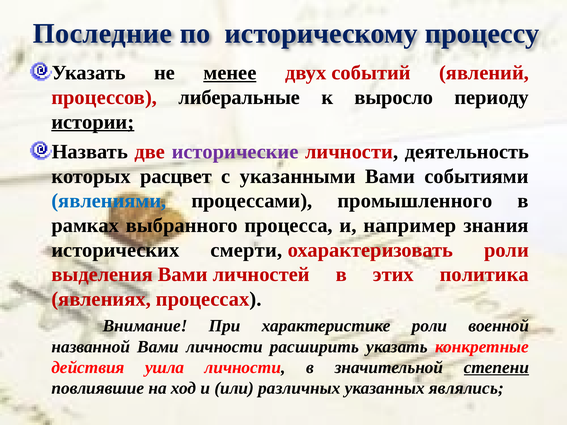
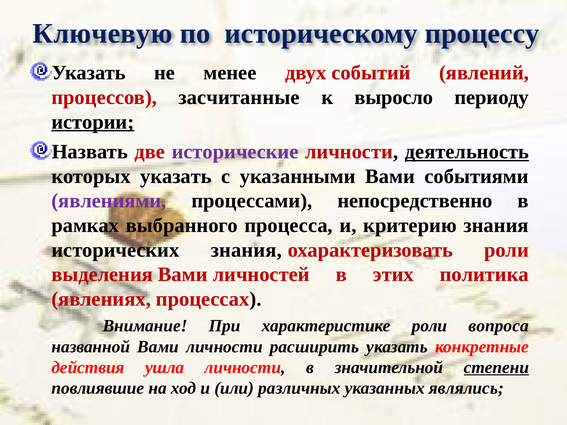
Последние: Последние -> Ключевую (102, 34)
менее underline: present -> none (230, 73)
либеральные: либеральные -> засчитанные (239, 97)
деятельность underline: none -> present (467, 152)
которых расцвет: расцвет -> указать (176, 176)
явлениями colour: blue -> purple (109, 201)
промышленного: промышленного -> непосредственно (415, 201)
например: например -> критерию (410, 226)
исторических смерти: смерти -> знания (246, 250)
военной: военной -> вопроса (499, 326)
